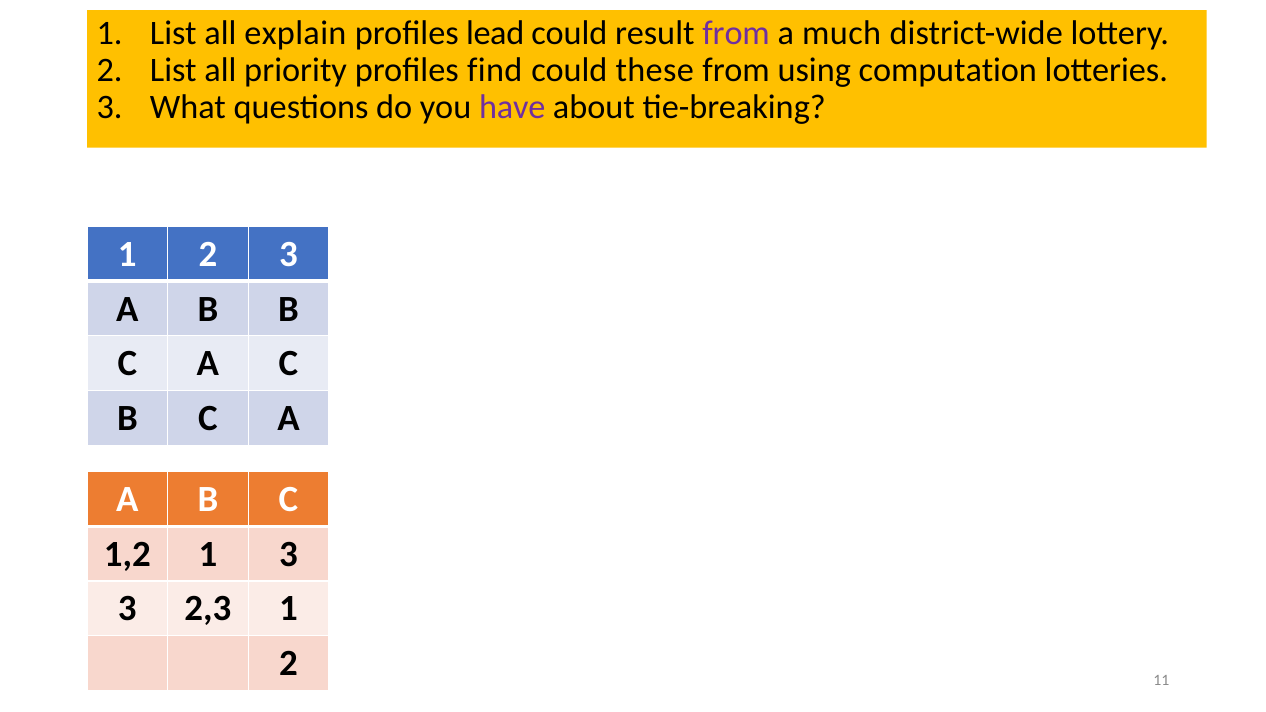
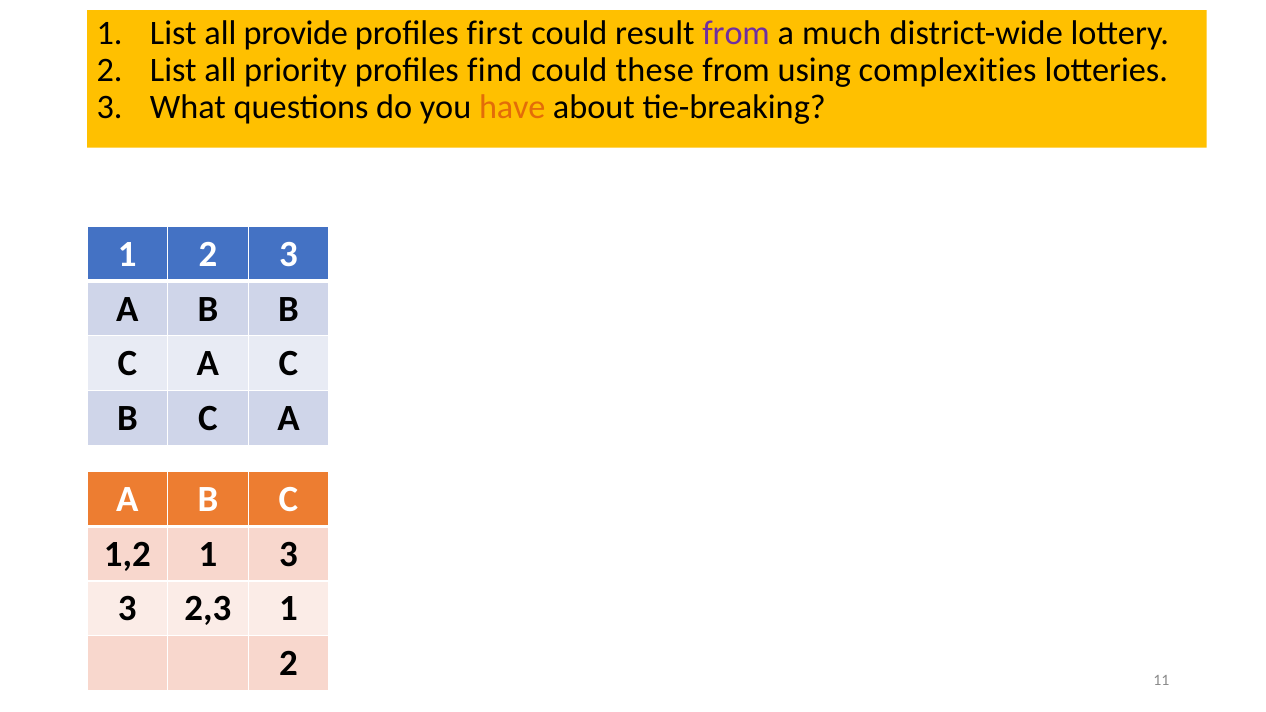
explain: explain -> provide (296, 33)
lead: lead -> first (495, 33)
computation: computation -> complexities (948, 70)
have colour: purple -> orange (512, 107)
